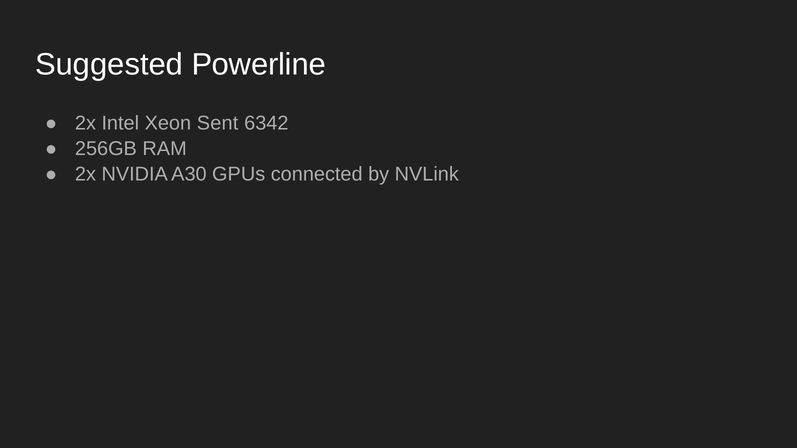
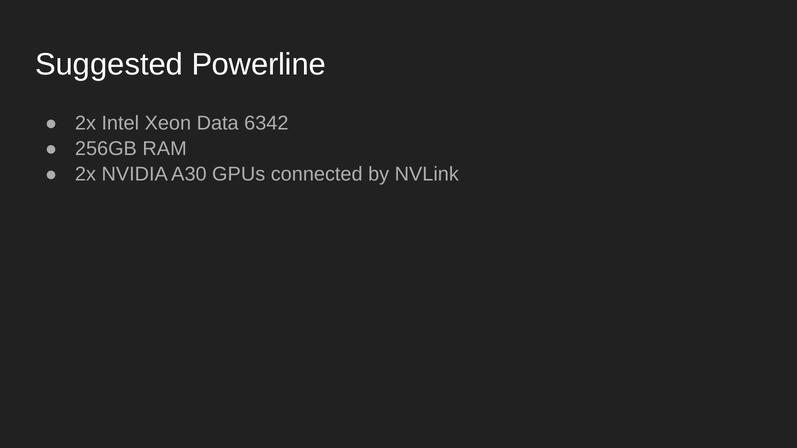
Sent: Sent -> Data (218, 123)
